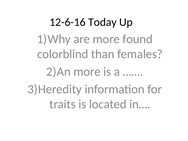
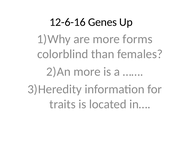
Today: Today -> Genes (102, 22)
found: found -> forms (138, 39)
